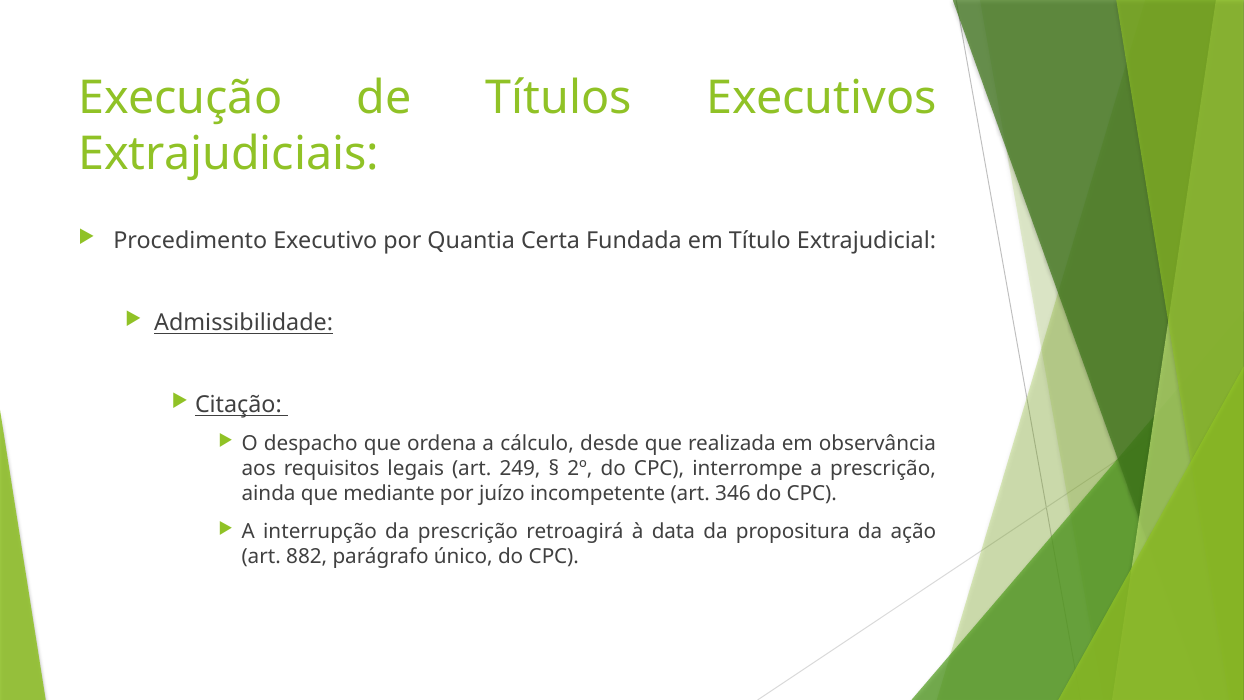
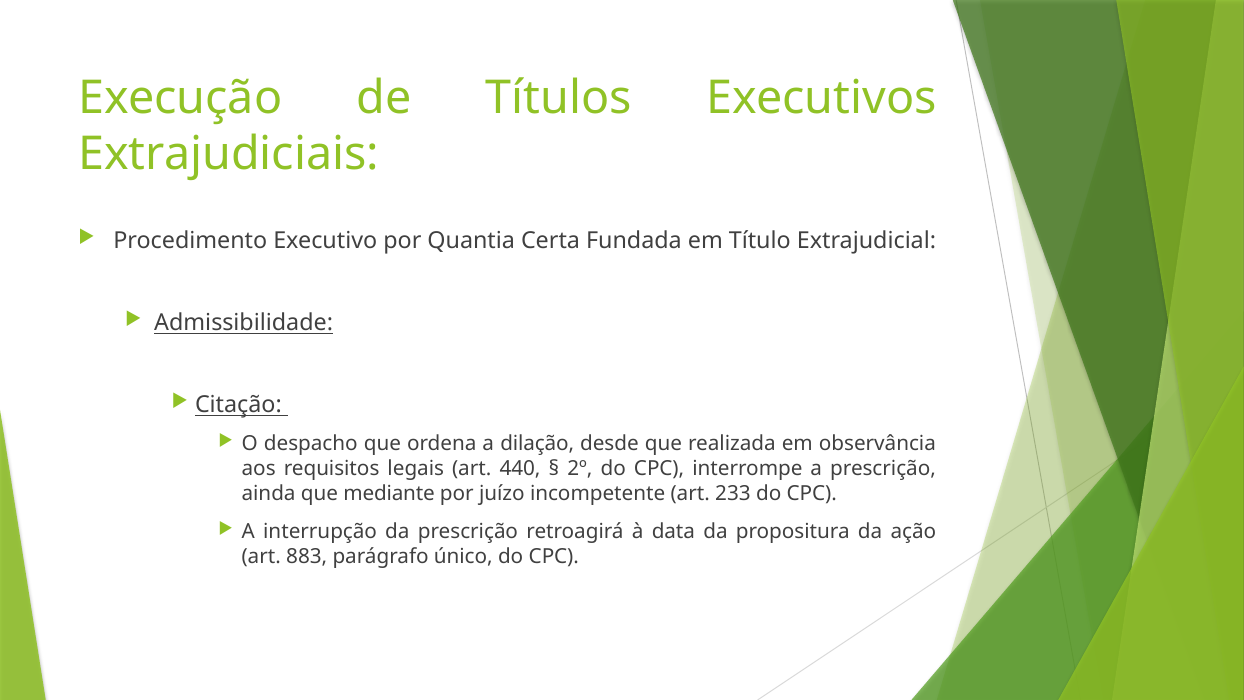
cálculo: cálculo -> dilação (537, 444)
249: 249 -> 440 (520, 469)
346: 346 -> 233 (733, 494)
882: 882 -> 883 (307, 556)
